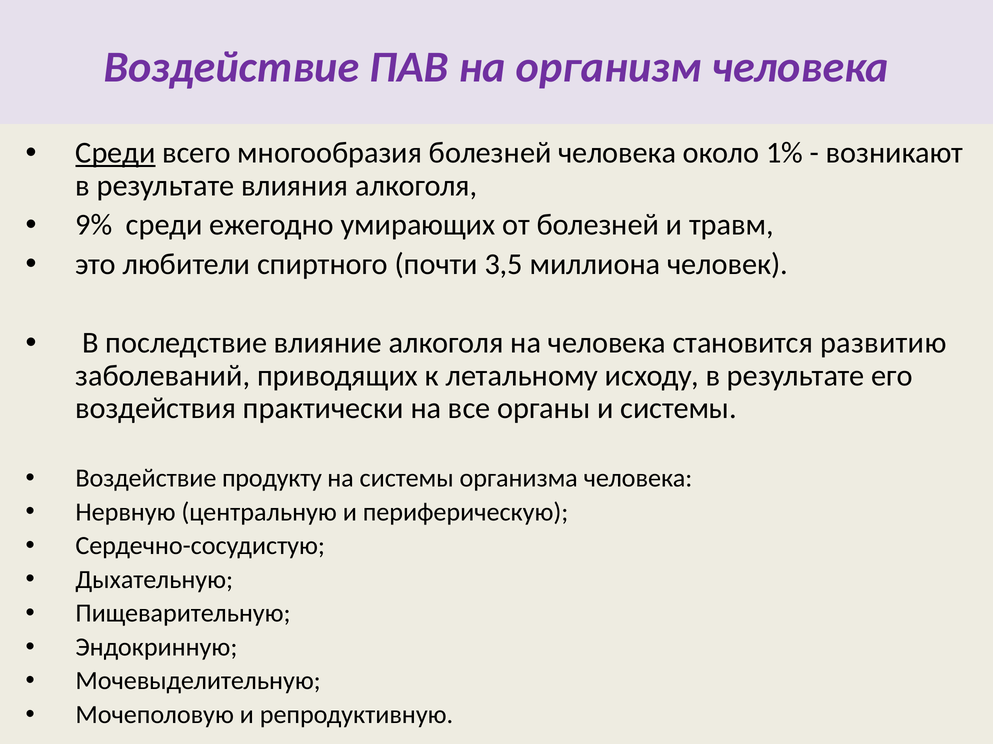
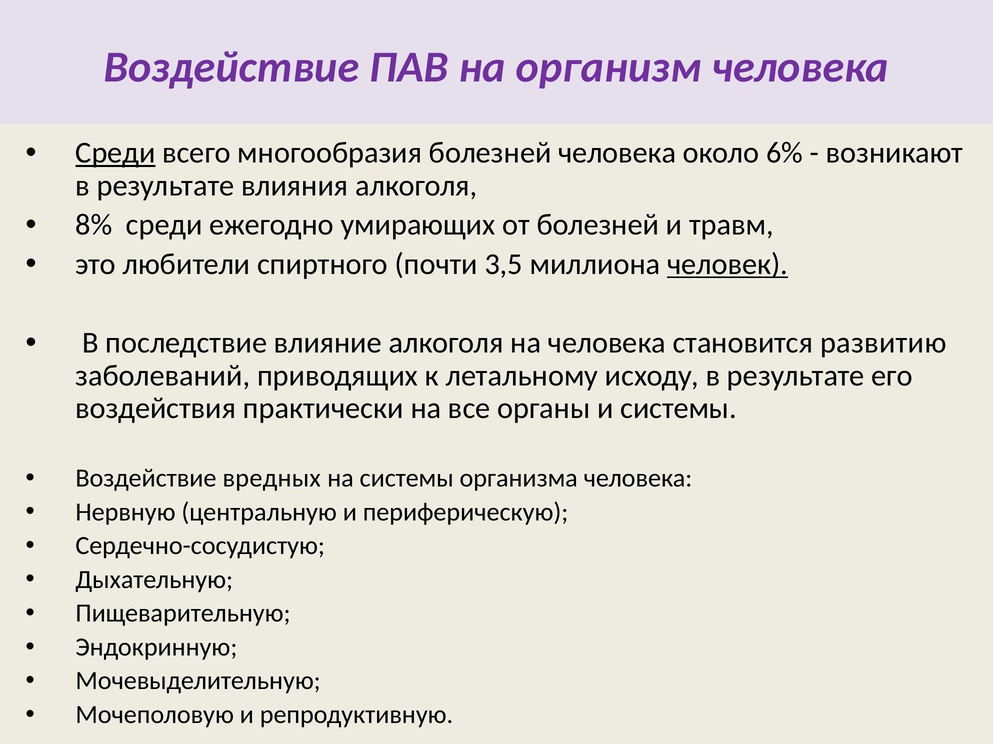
1%: 1% -> 6% (785, 153)
9%: 9% -> 8% (94, 225)
человек underline: none -> present (728, 265)
продукту: продукту -> вредных (272, 479)
